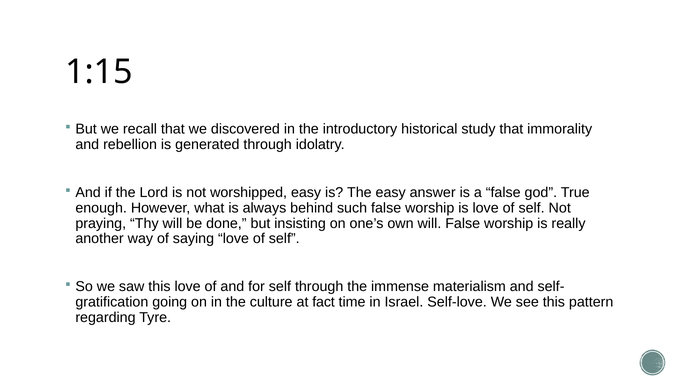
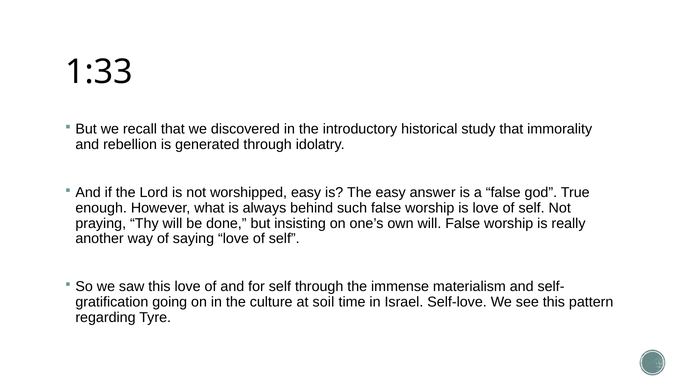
1:15: 1:15 -> 1:33 (99, 72)
fact: fact -> soil (323, 302)
